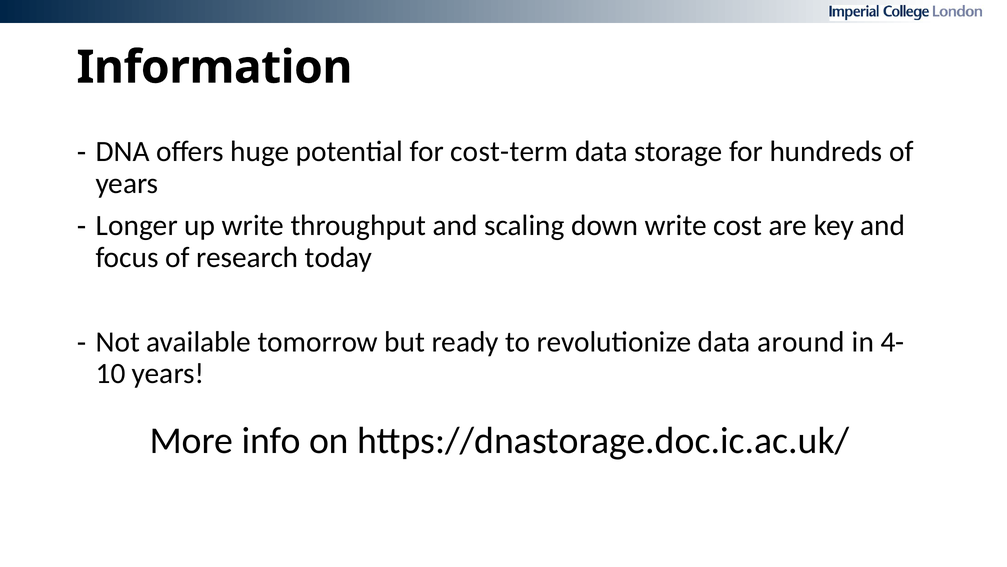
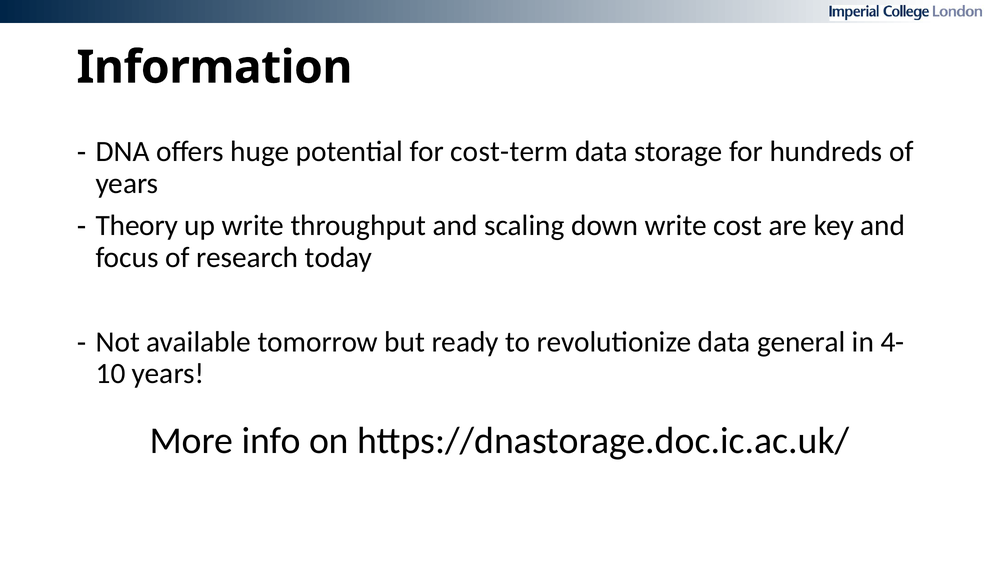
Longer: Longer -> Theory (137, 225)
around: around -> general (801, 342)
